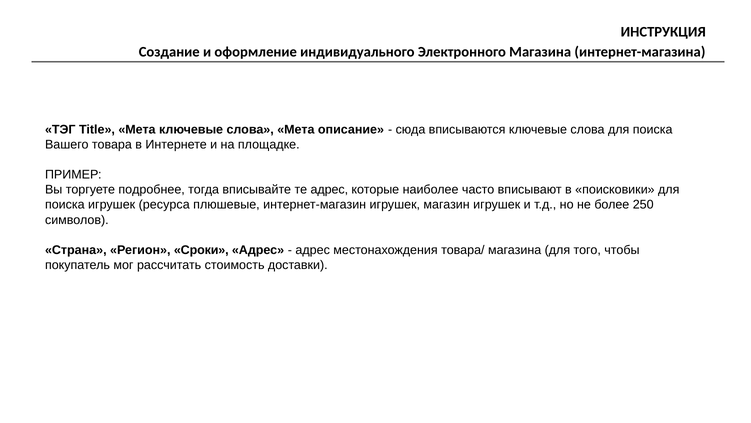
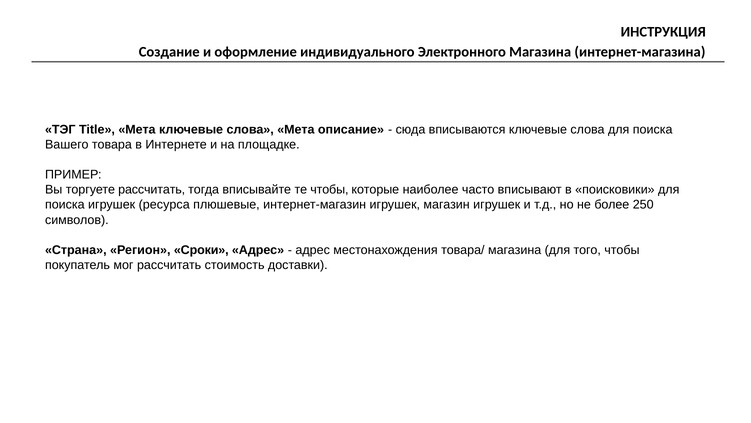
торгуете подробнее: подробнее -> рассчитать (152, 190)
те адрес: адрес -> чтобы (329, 190)
